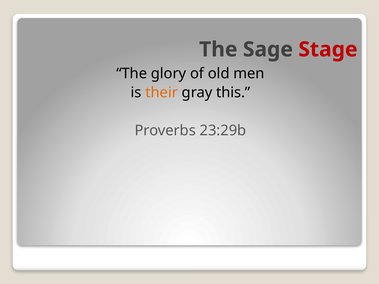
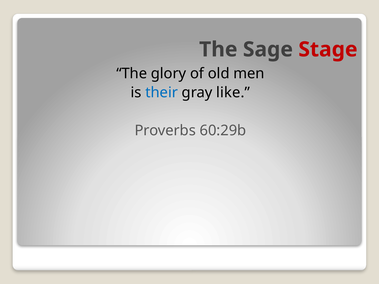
their colour: orange -> blue (162, 93)
this: this -> like (233, 93)
23:29b: 23:29b -> 60:29b (223, 131)
